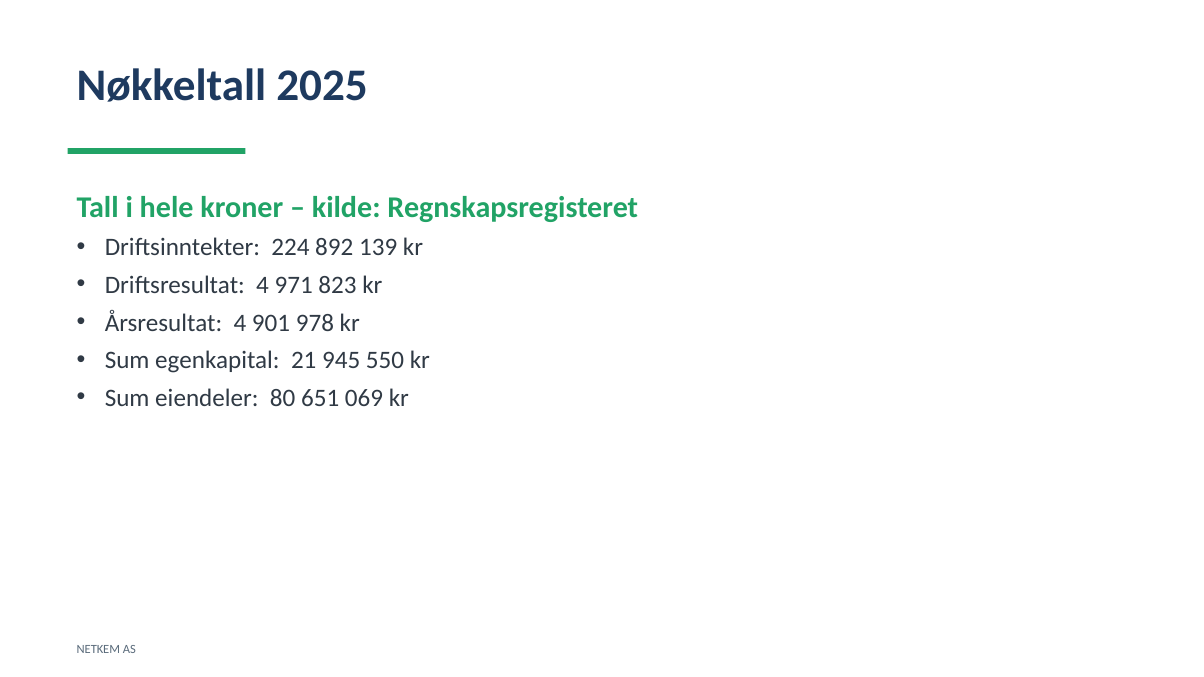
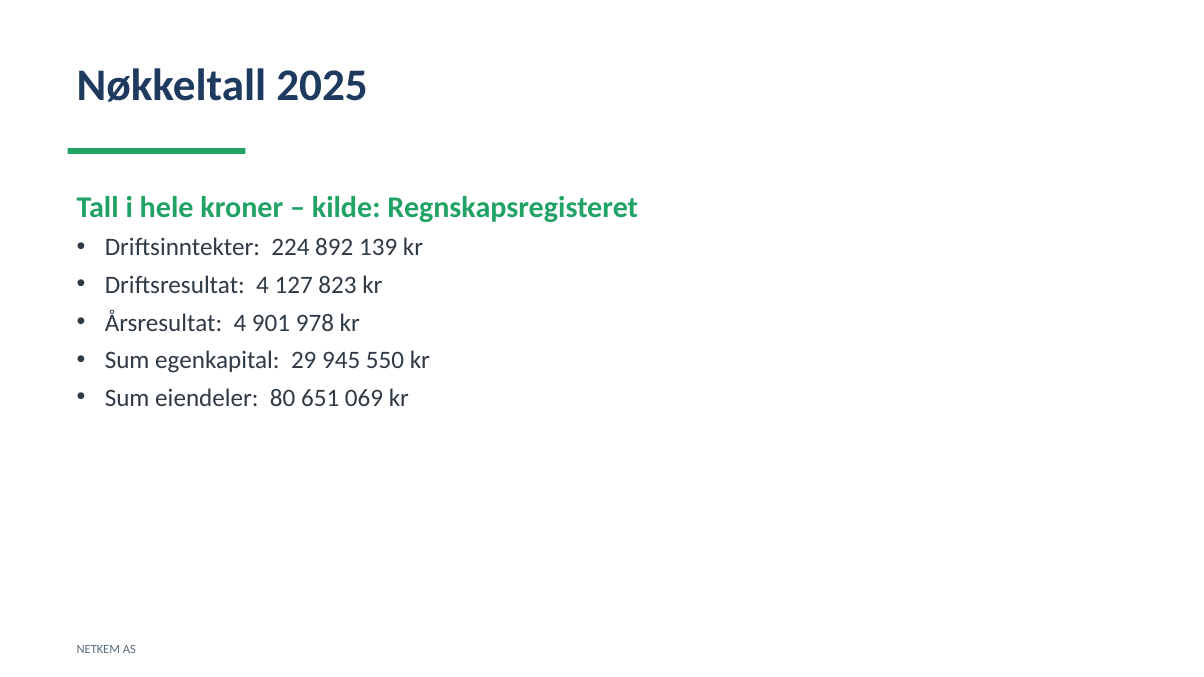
971: 971 -> 127 (294, 285)
21: 21 -> 29 (304, 361)
